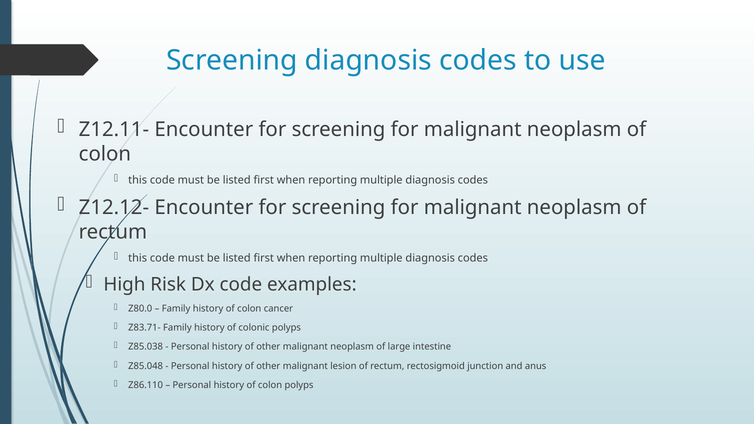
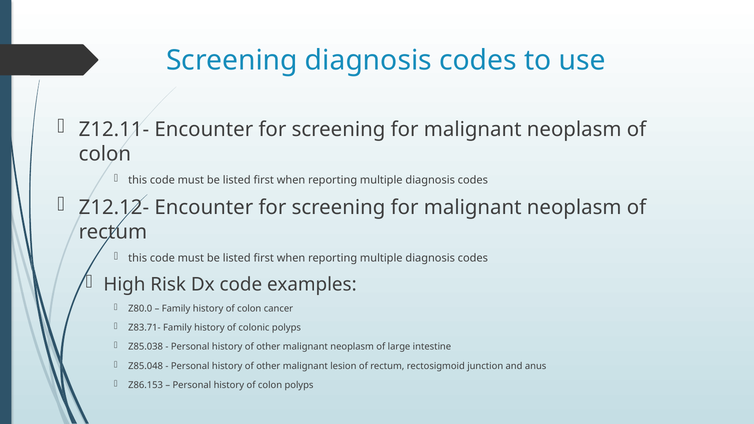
Z86.110: Z86.110 -> Z86.153 (146, 385)
